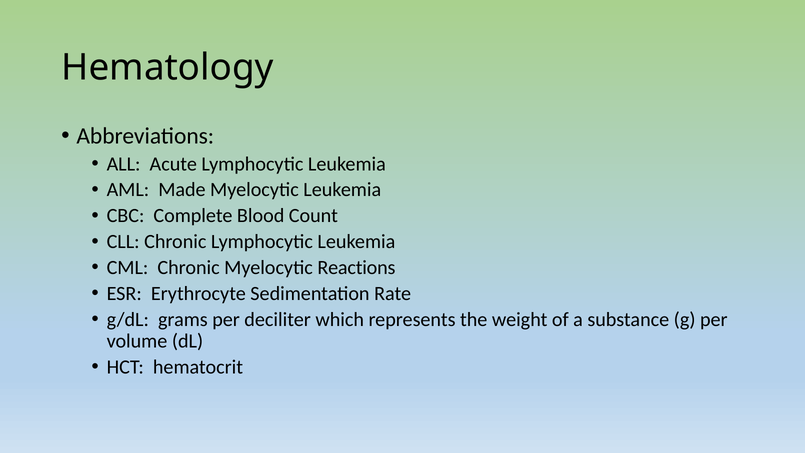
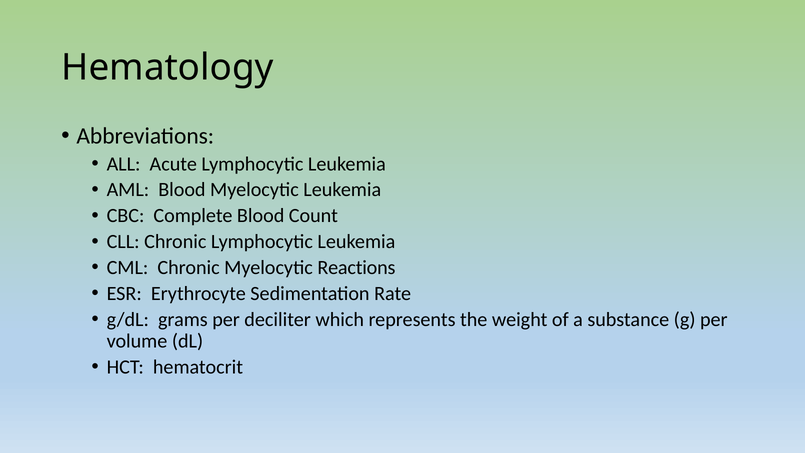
AML Made: Made -> Blood (182, 190)
